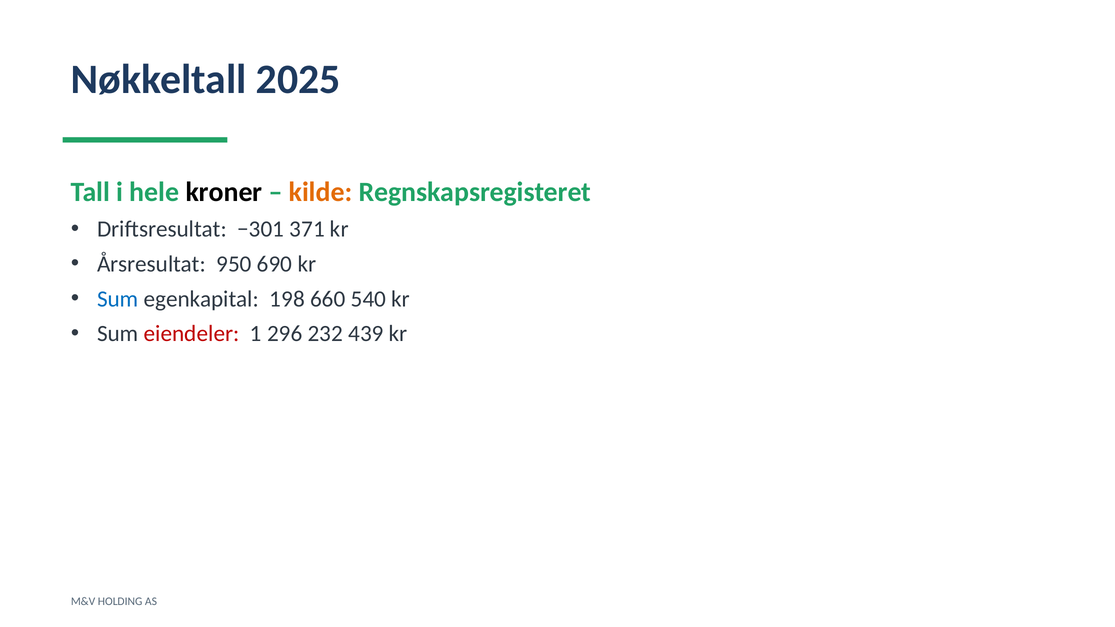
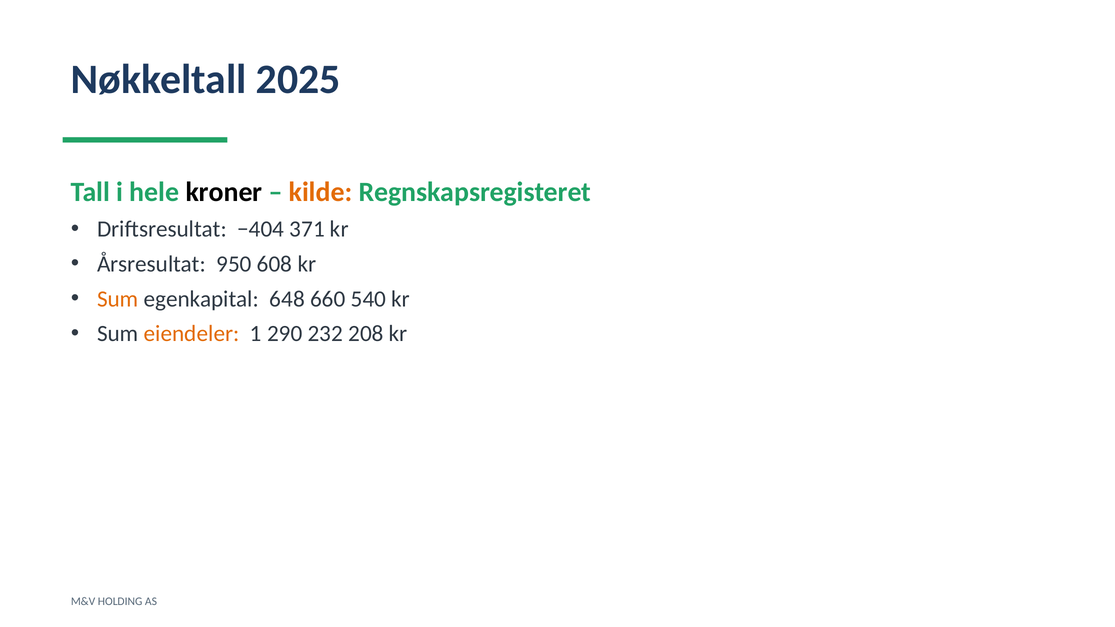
−301: −301 -> −404 (261, 229)
690: 690 -> 608 (275, 264)
Sum colour: blue -> orange (118, 299)
198: 198 -> 648 (287, 299)
eiendeler colour: red -> orange (192, 334)
296: 296 -> 290 (285, 334)
439: 439 -> 208 (366, 334)
